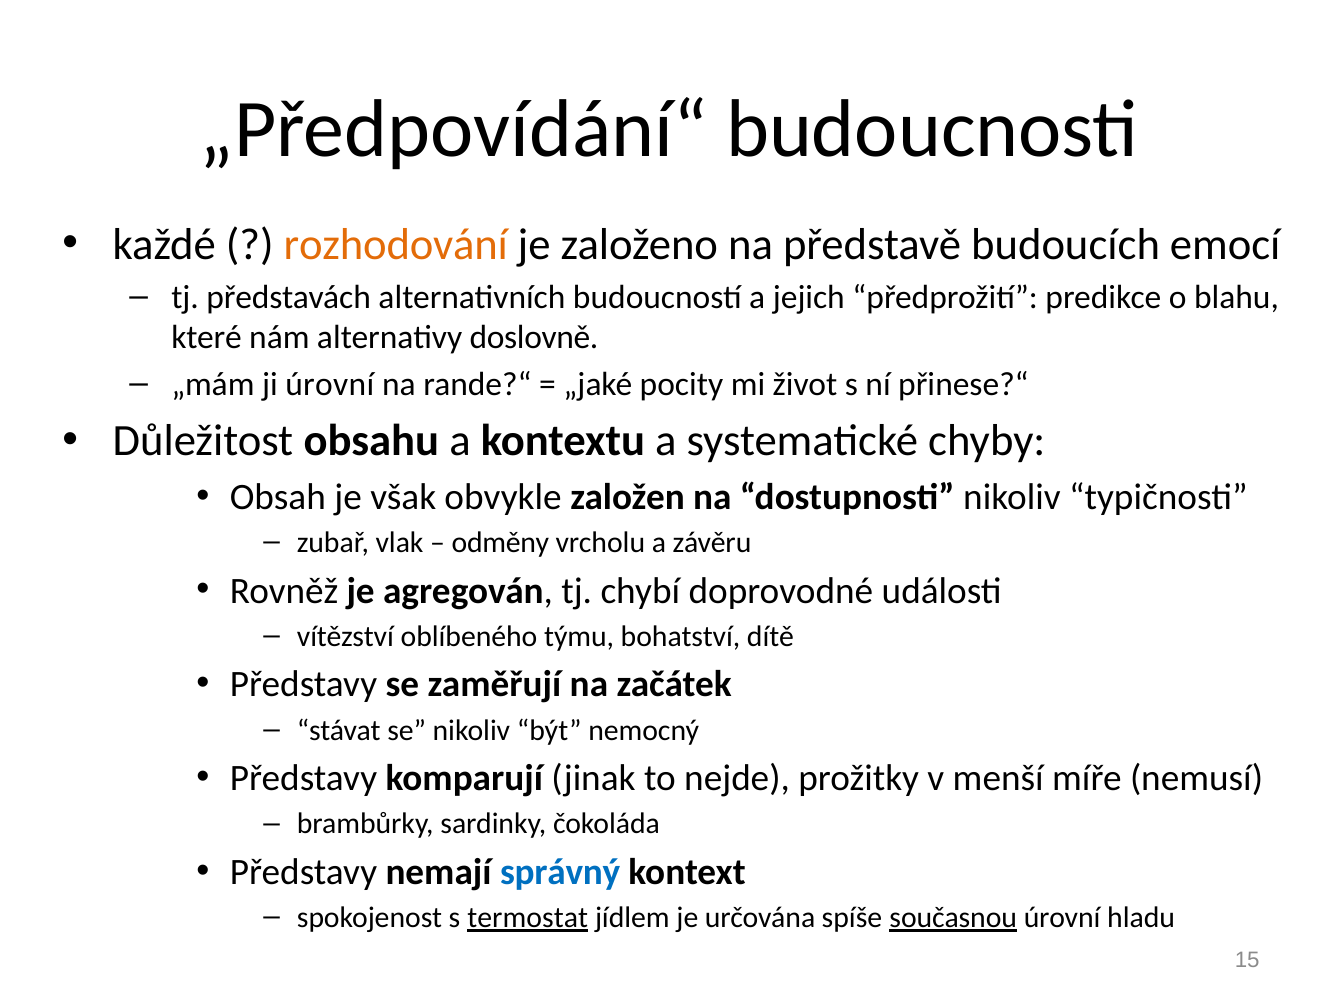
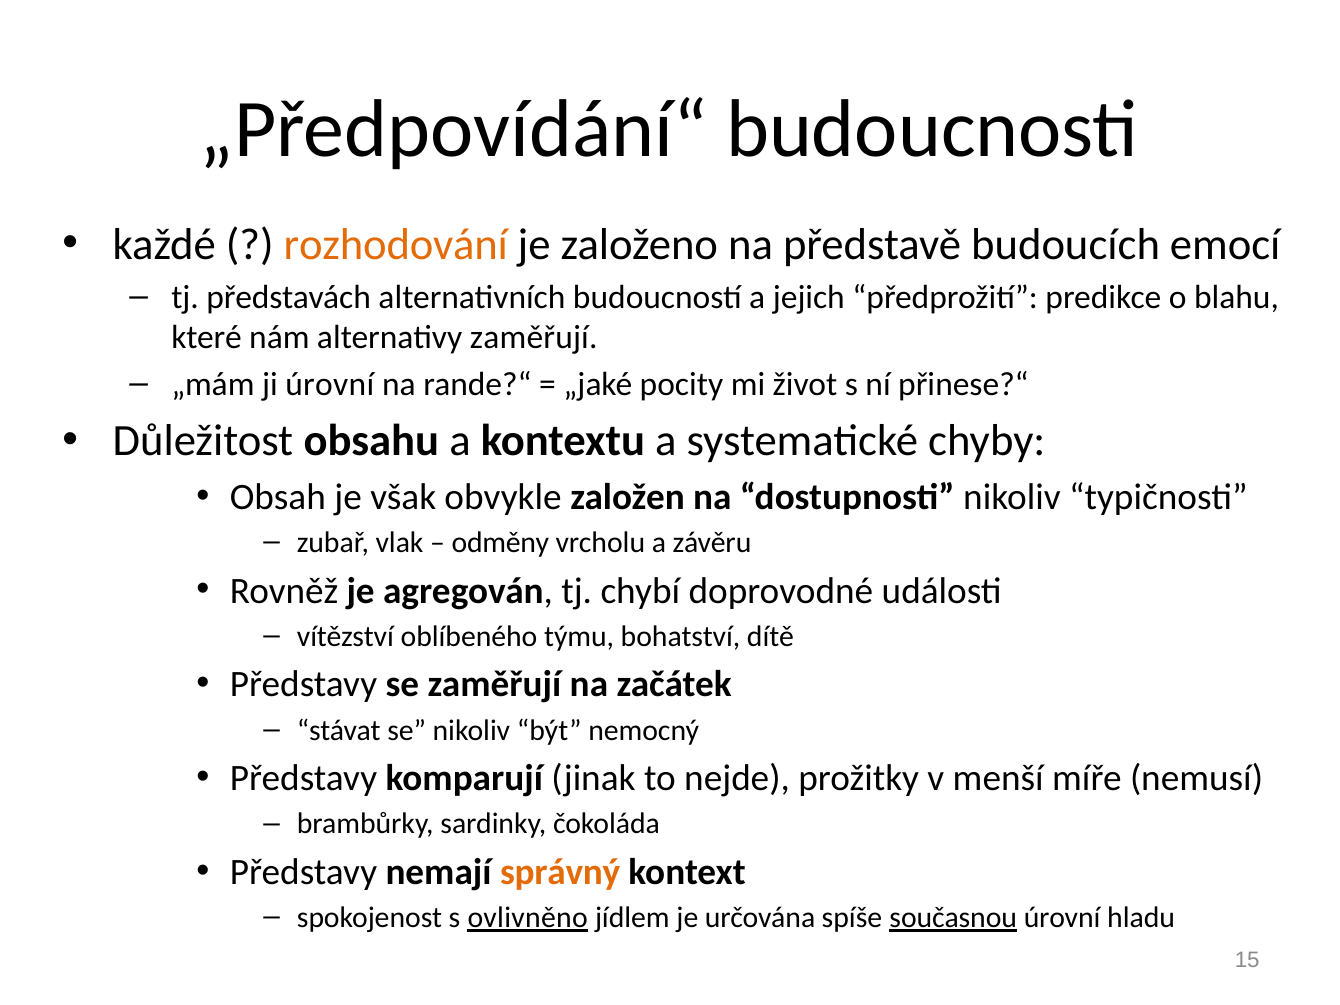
alternativy doslovně: doslovně -> zaměřují (534, 337)
správný colour: blue -> orange (560, 872)
termostat: termostat -> ovlivněno (528, 918)
